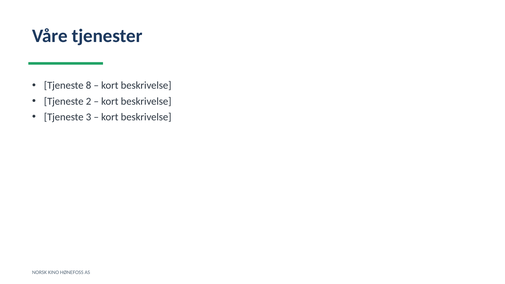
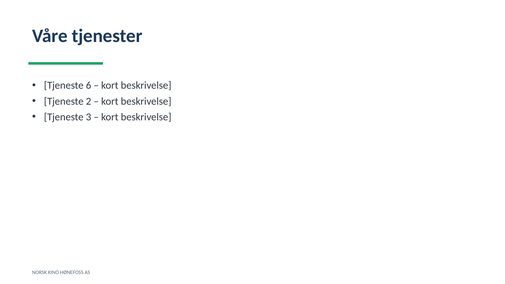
8: 8 -> 6 (89, 86)
